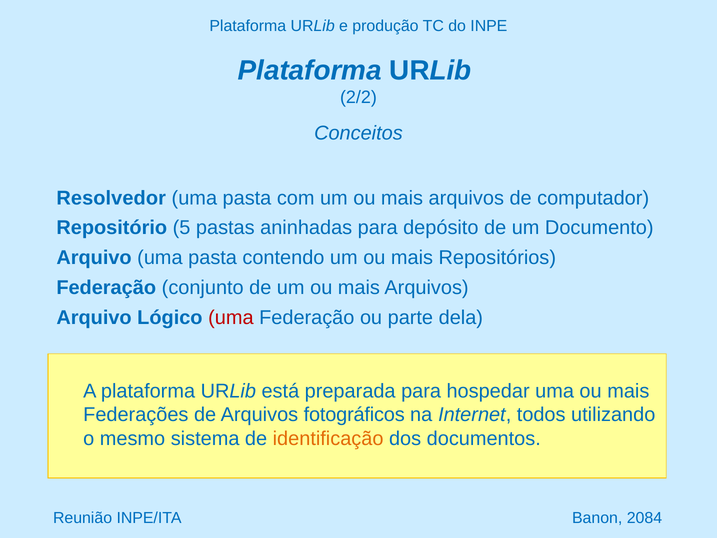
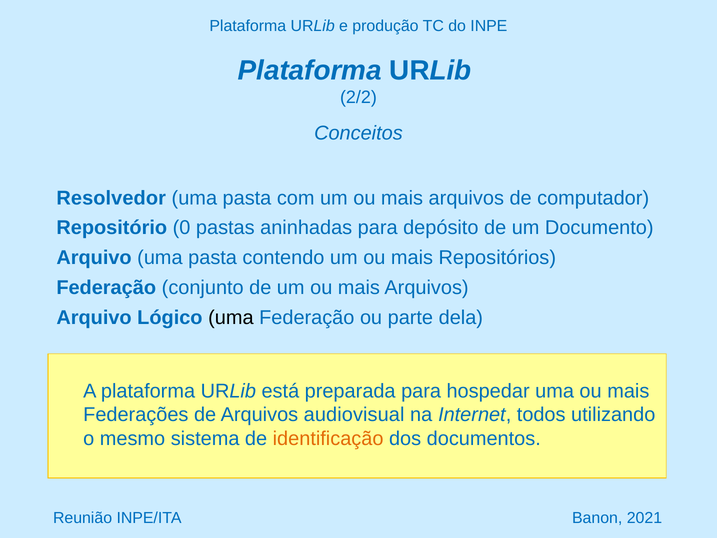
5: 5 -> 0 (182, 228)
uma colour: red -> black (231, 317)
fotográficos: fotográficos -> audiovisual (354, 415)
2084: 2084 -> 2021 (644, 518)
